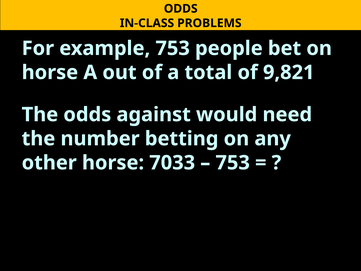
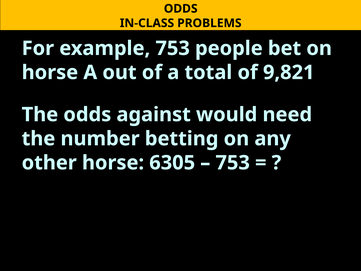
7033: 7033 -> 6305 (172, 163)
